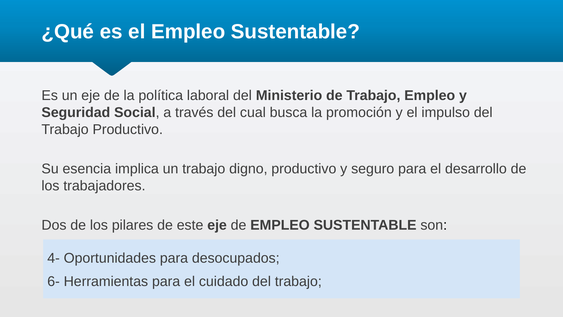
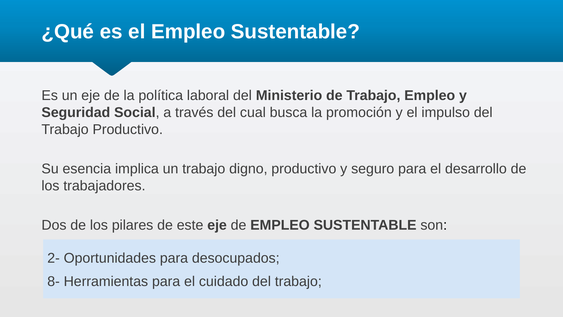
4-: 4- -> 2- (54, 258)
6-: 6- -> 8- (54, 281)
